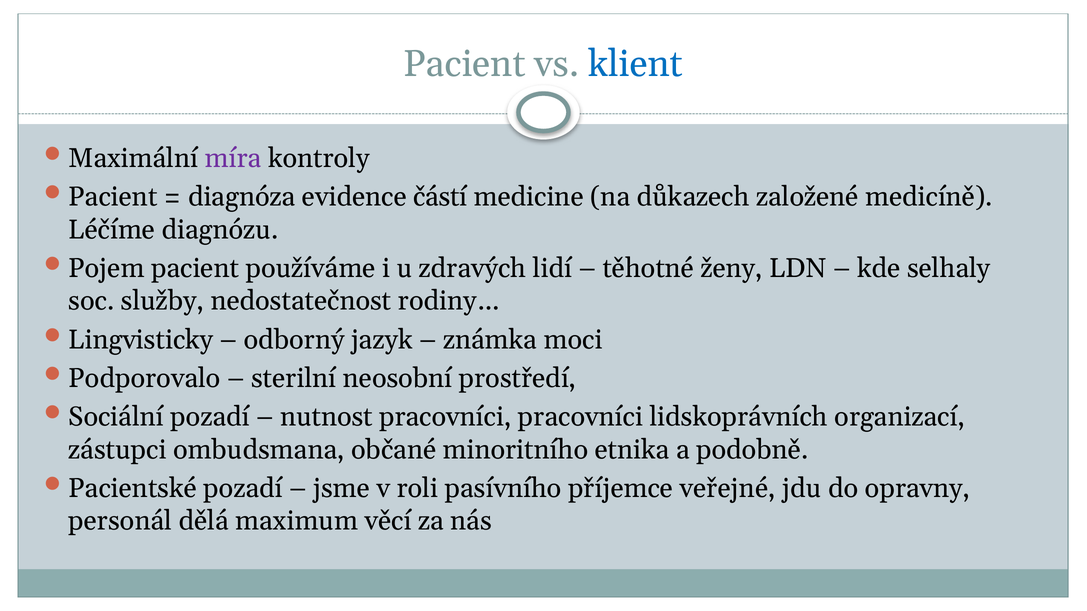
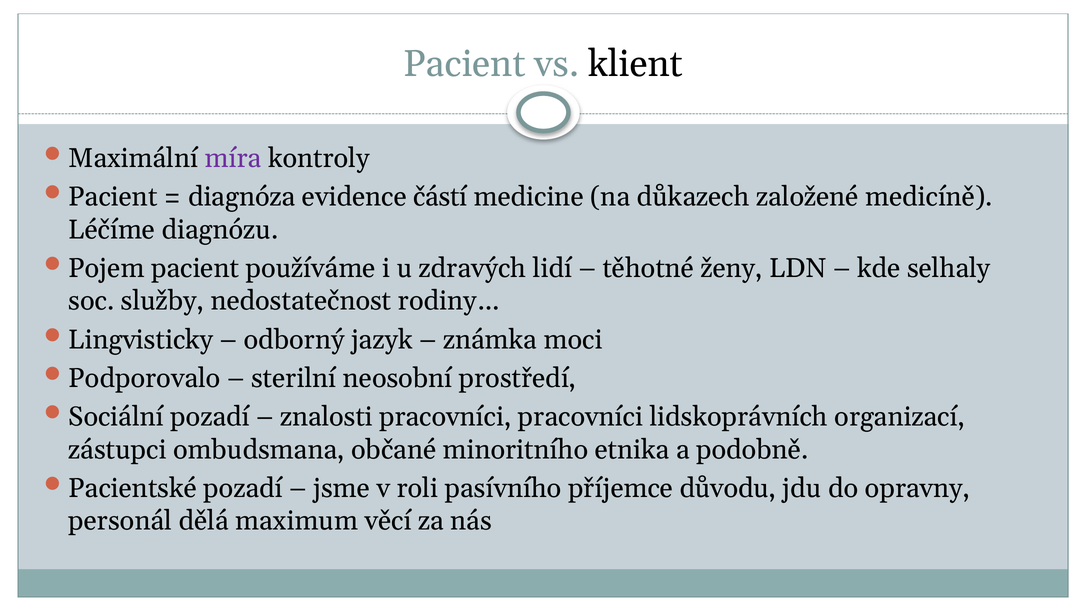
klient colour: blue -> black (636, 64)
nutnost: nutnost -> znalosti (327, 417)
veřejné: veřejné -> důvodu (728, 489)
